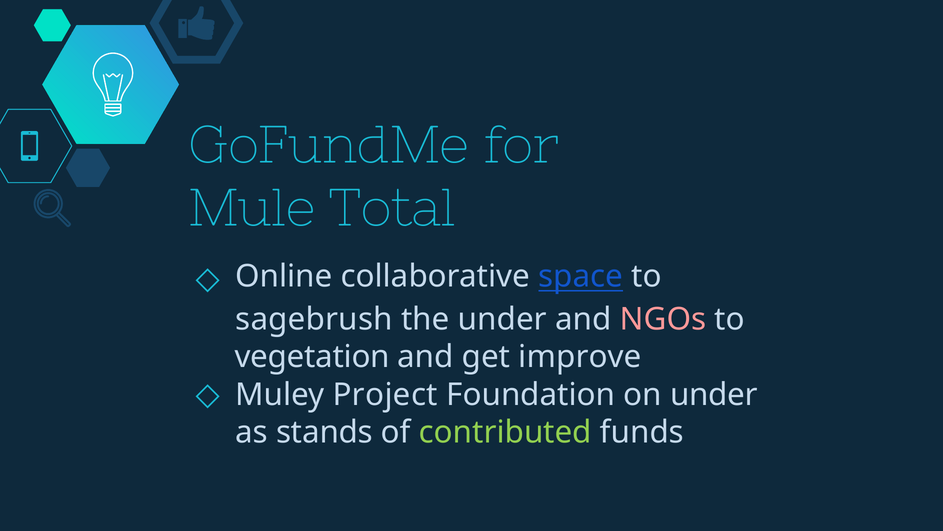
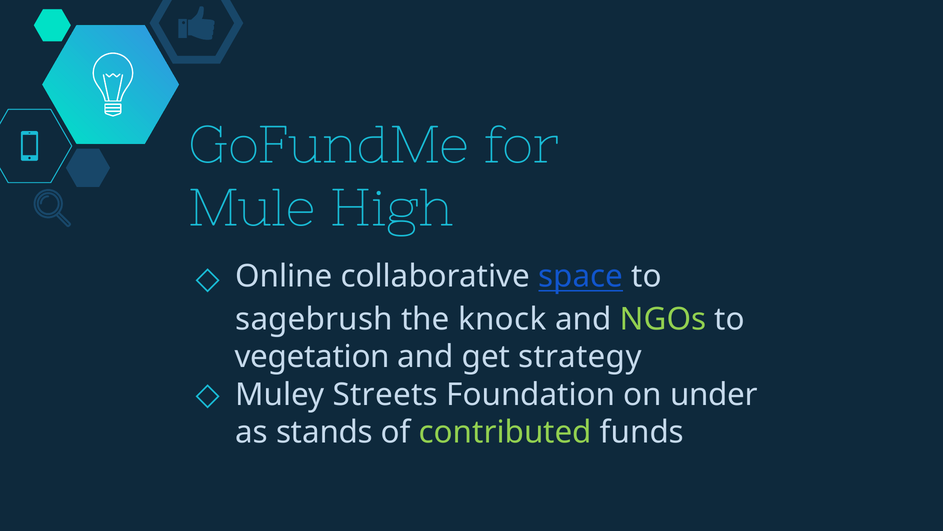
Total: Total -> High (392, 208)
the under: under -> knock (502, 319)
NGOs colour: pink -> light green (663, 319)
improve: improve -> strategy (580, 357)
Project: Project -> Streets (385, 394)
